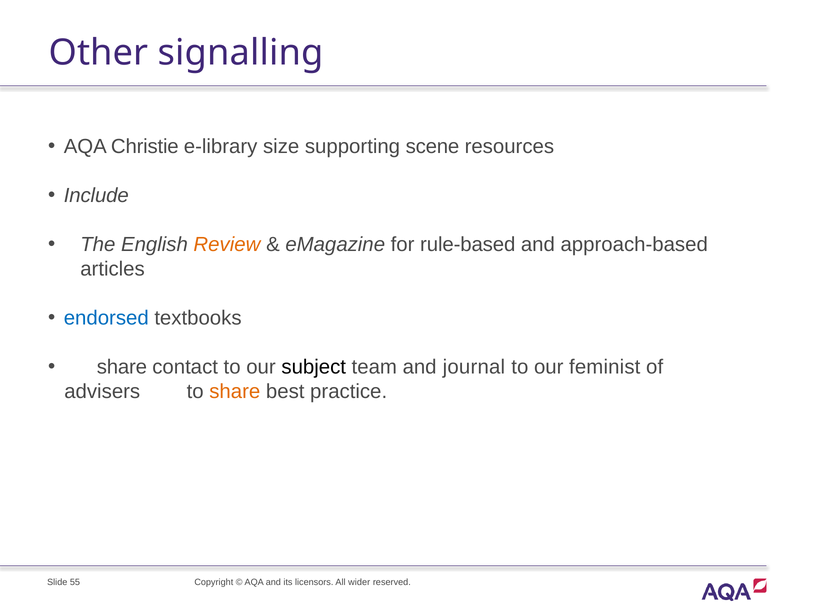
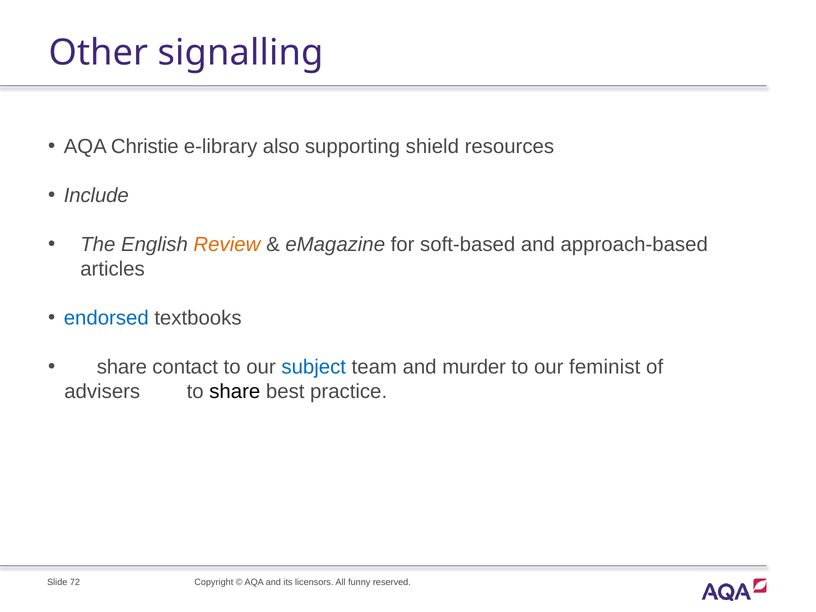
size: size -> also (281, 147)
scene: scene -> shield (432, 147)
rule-based: rule-based -> soft-based (468, 245)
subject colour: black -> blue (314, 367)
journal: journal -> murder (474, 367)
share colour: orange -> black (235, 392)
55: 55 -> 72 (75, 582)
wider: wider -> funny (359, 582)
